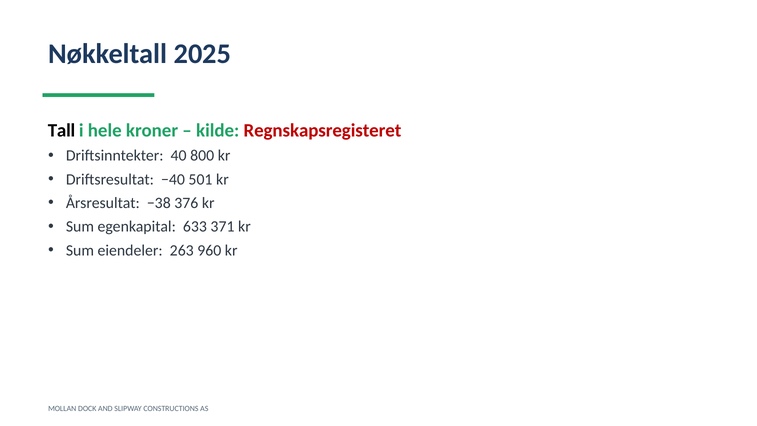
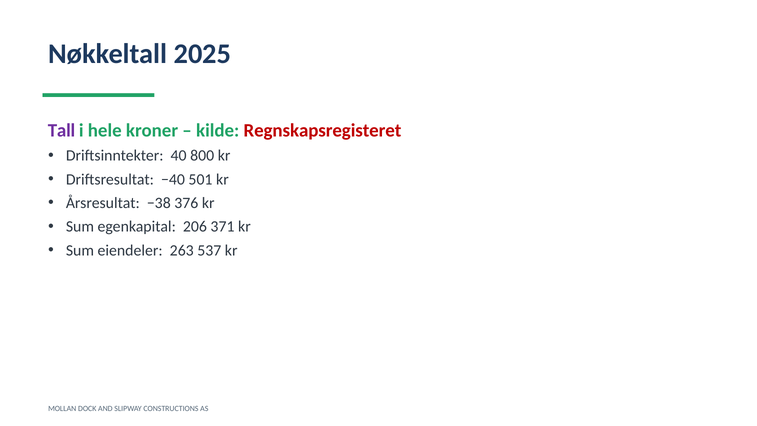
Tall colour: black -> purple (62, 130)
633: 633 -> 206 (195, 227)
960: 960 -> 537 (209, 250)
